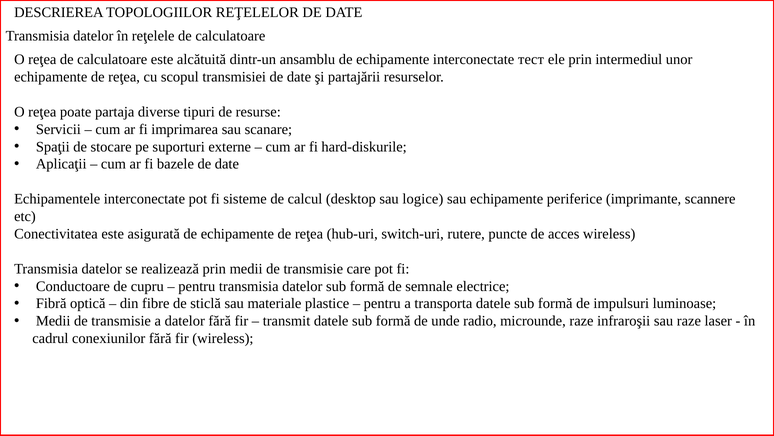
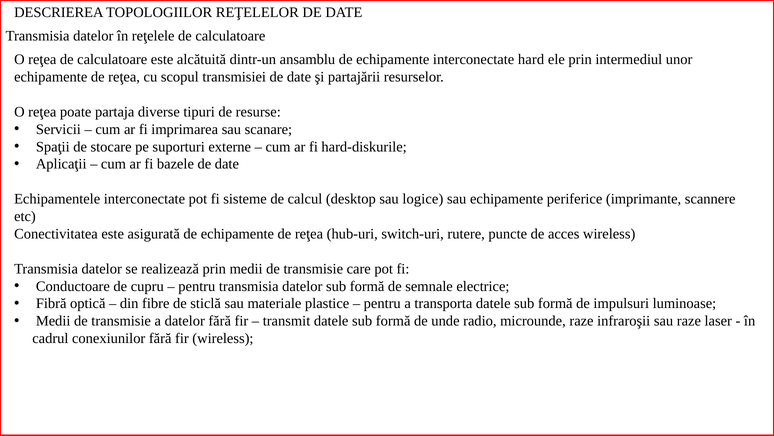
тест: тест -> hard (531, 59)
